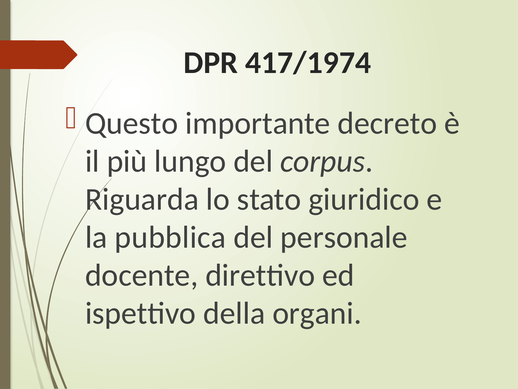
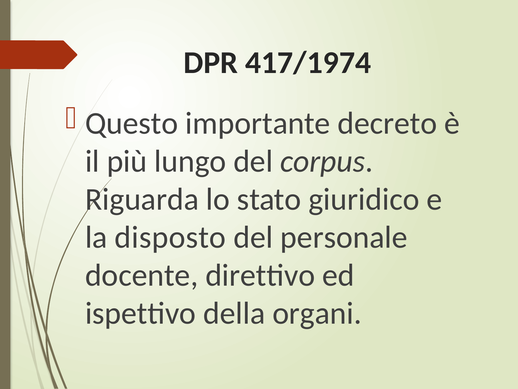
pubblica: pubblica -> disposto (170, 237)
